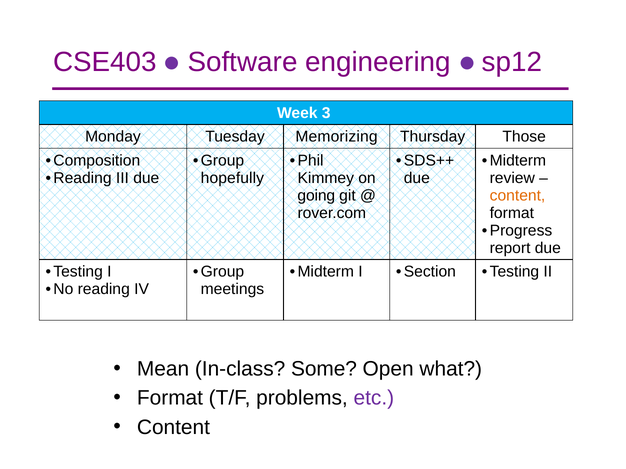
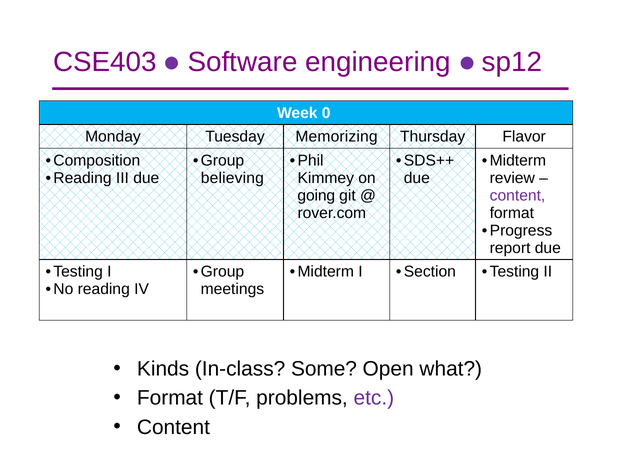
3: 3 -> 0 (326, 113)
Those: Those -> Flavor (524, 137)
hopefully: hopefully -> believing (232, 178)
content colour: orange -> purple (518, 196)
Mean: Mean -> Kinds (163, 369)
